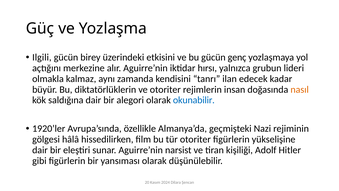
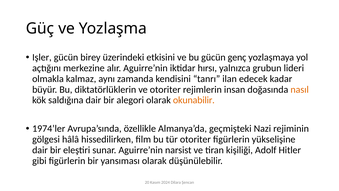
Ilgili: Ilgili -> Işler (42, 57)
okunabilir colour: blue -> orange (194, 100)
1920’ler: 1920’ler -> 1974’ler (49, 128)
